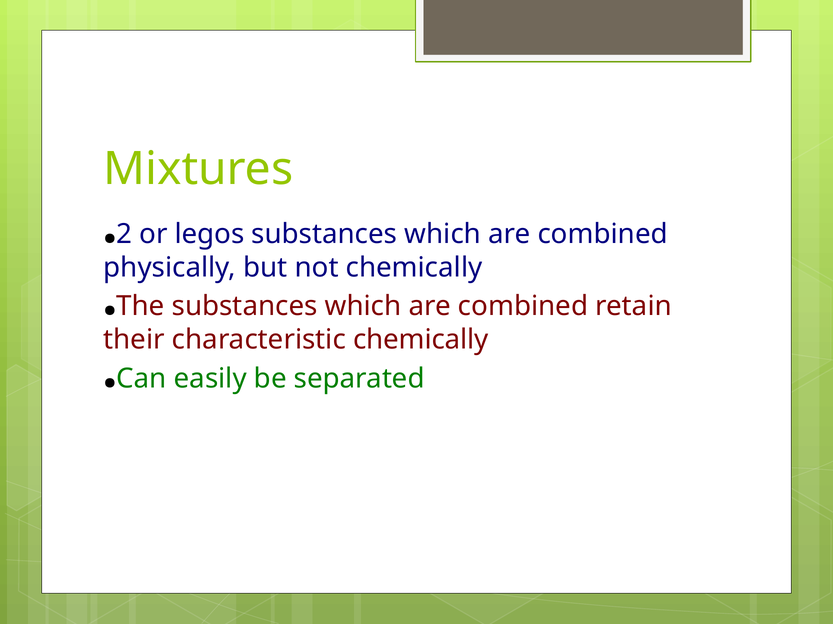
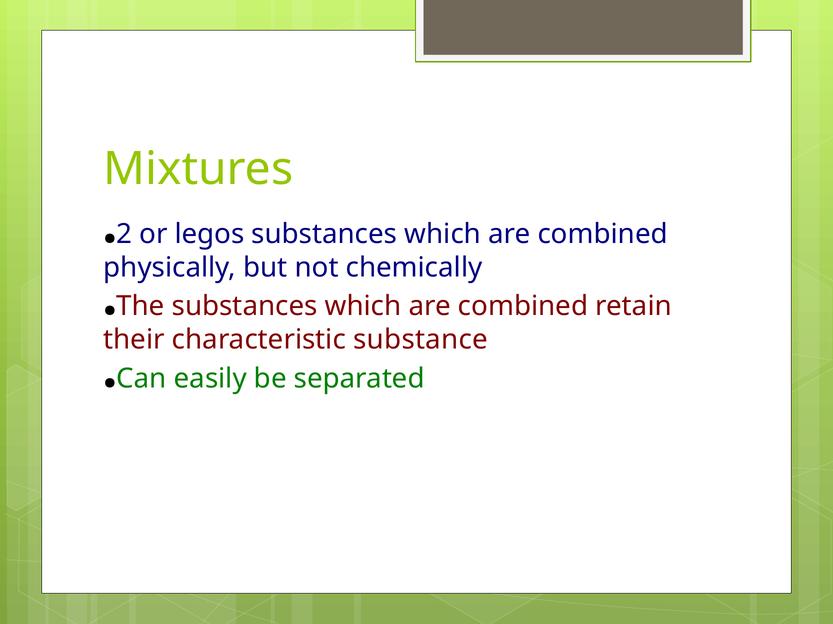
characteristic chemically: chemically -> substance (421, 340)
